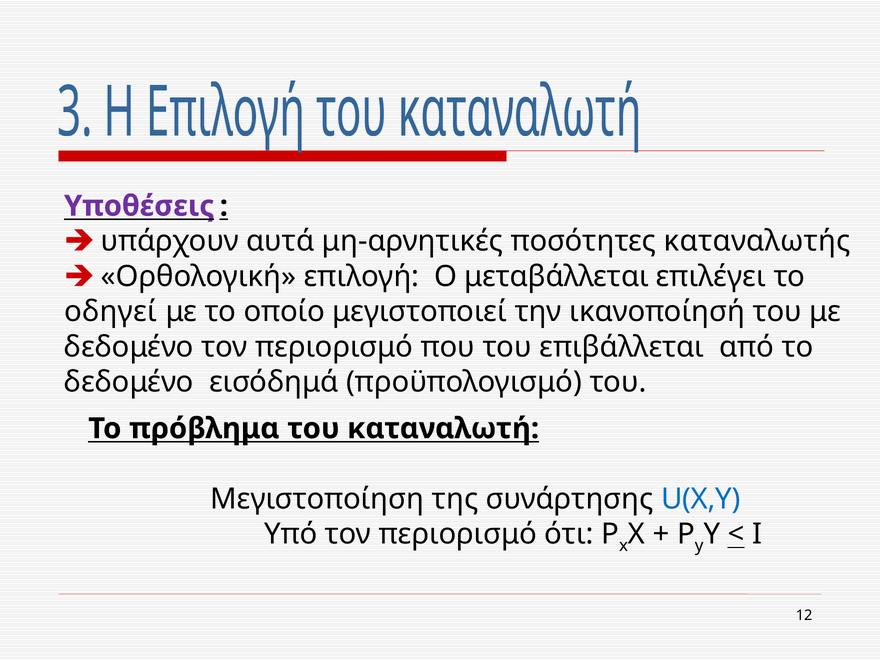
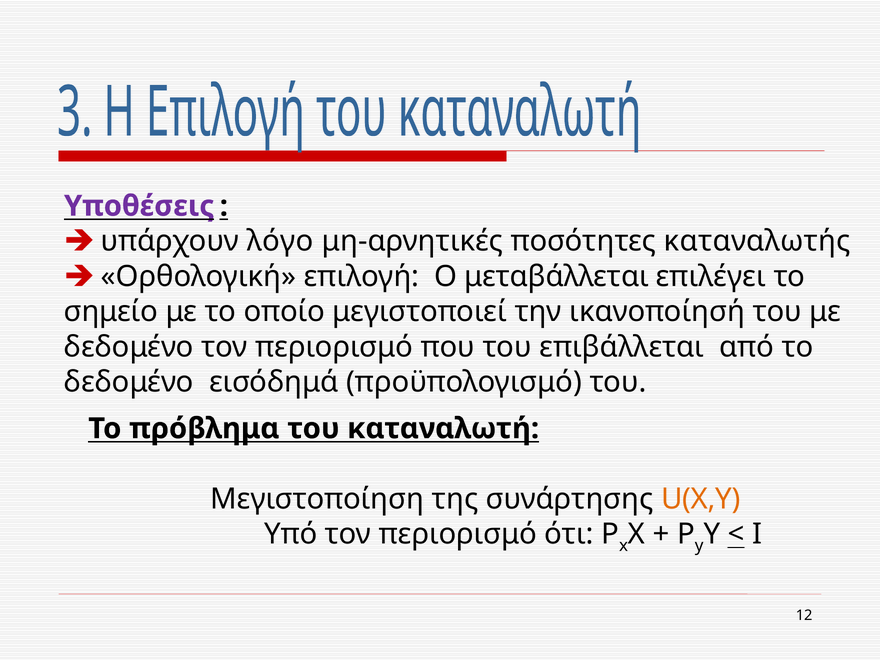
αυτά: αυτά -> λόγο (280, 241)
οδηγεί: οδηγεί -> σημείο (111, 312)
U(X,Y colour: blue -> orange (701, 499)
